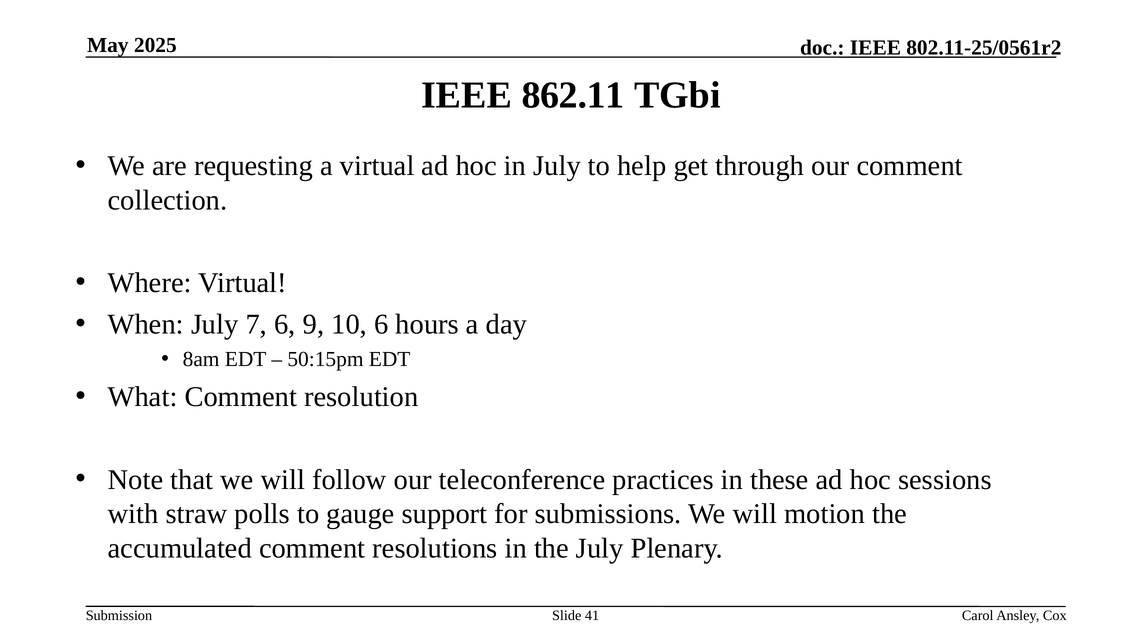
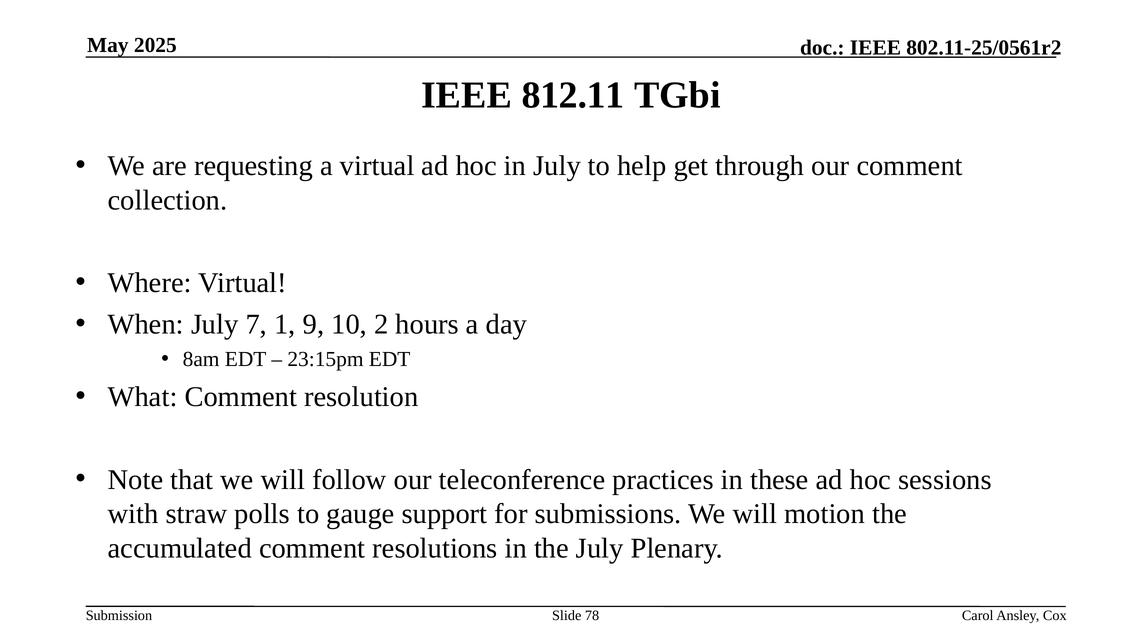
862.11: 862.11 -> 812.11 (573, 95)
7 6: 6 -> 1 (285, 325)
10 6: 6 -> 2 (381, 325)
50:15pm: 50:15pm -> 23:15pm (325, 359)
41: 41 -> 78 (592, 616)
